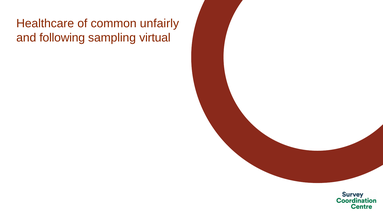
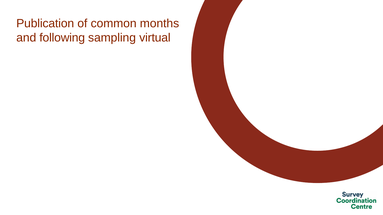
Healthcare: Healthcare -> Publication (45, 23)
unfairly: unfairly -> months (159, 23)
